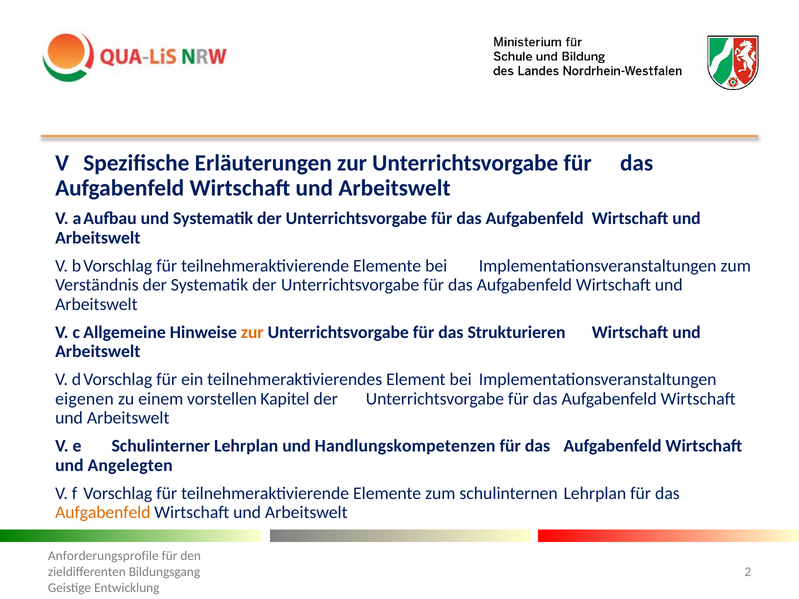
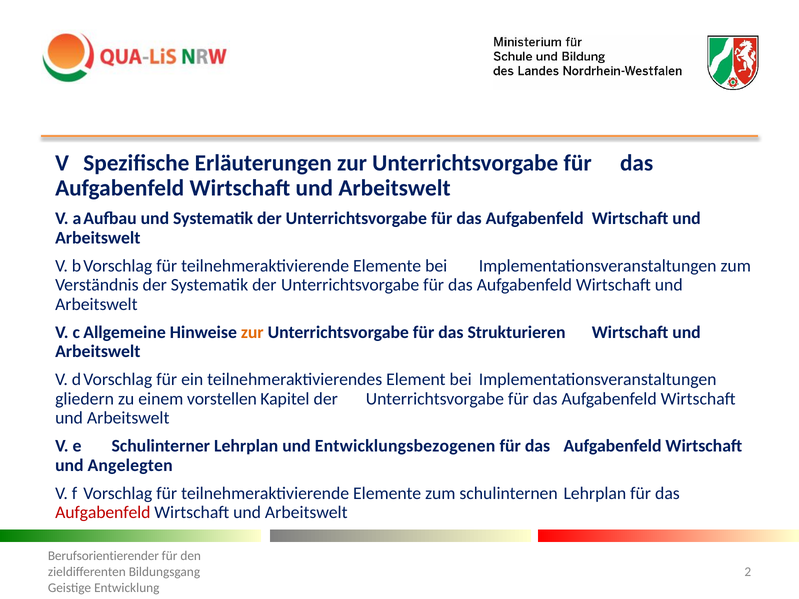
eigenen: eigenen -> gliedern (85, 399)
Handlungskompetenzen: Handlungskompetenzen -> Entwicklungsbezogenen (405, 446)
Aufgabenfeld colour: orange -> red (103, 513)
Anforderungsprofile: Anforderungsprofile -> Berufsorientierender (103, 556)
